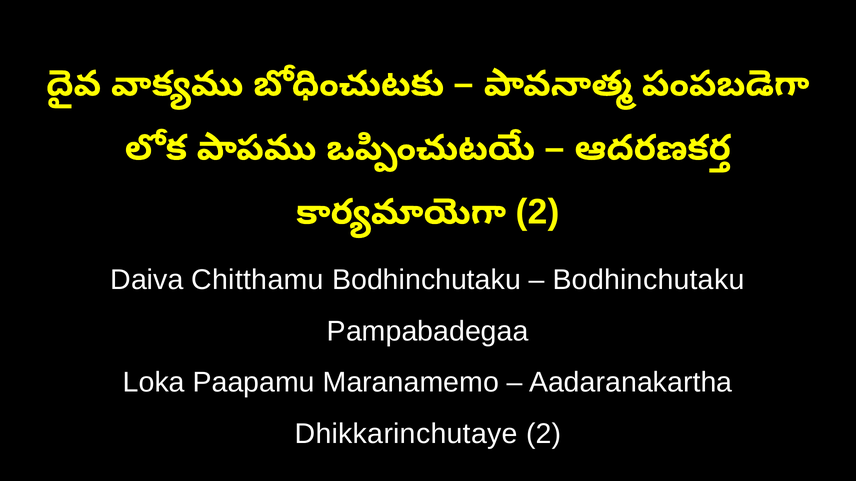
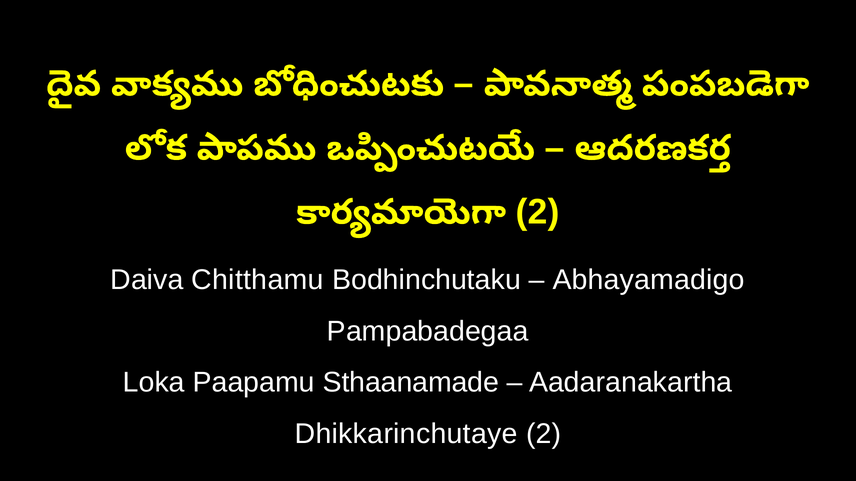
Bodhinchutaku: Bodhinchutaku -> Abhayamadigo (649, 280)
Maranamemo: Maranamemo -> Sthaanamade (411, 383)
